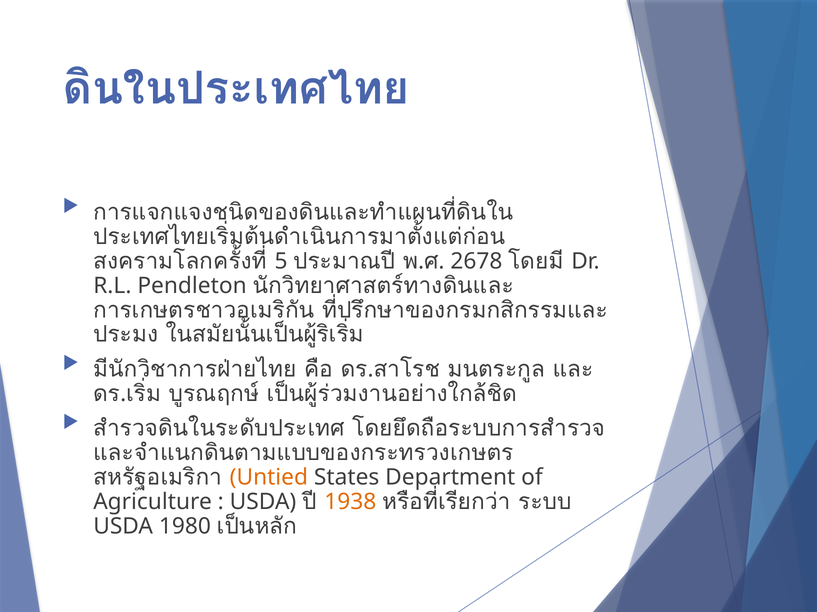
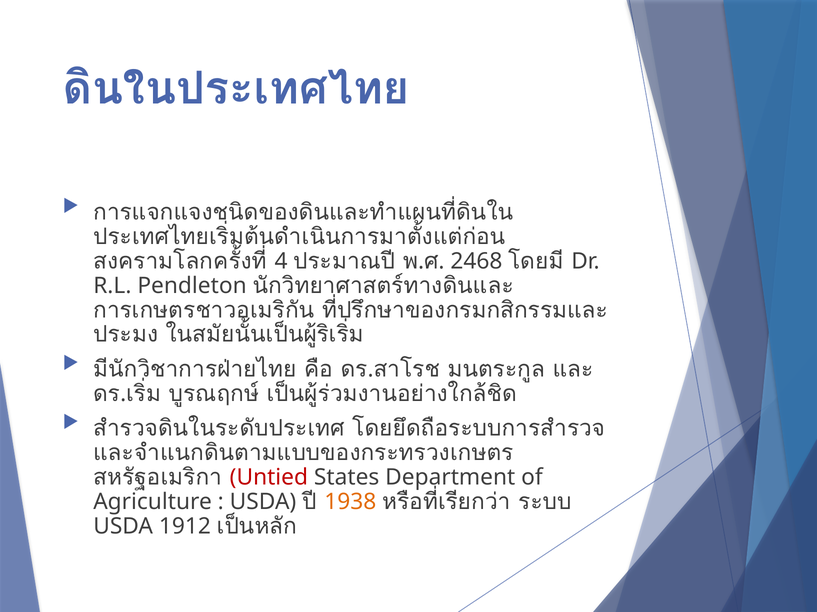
5: 5 -> 4 (281, 261)
2678: 2678 -> 2468 (476, 261)
Untied colour: orange -> red (269, 478)
1980: 1980 -> 1912 (185, 527)
